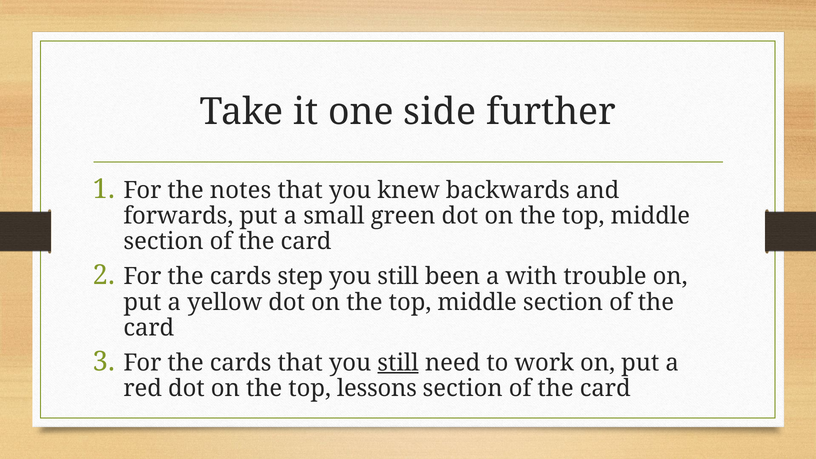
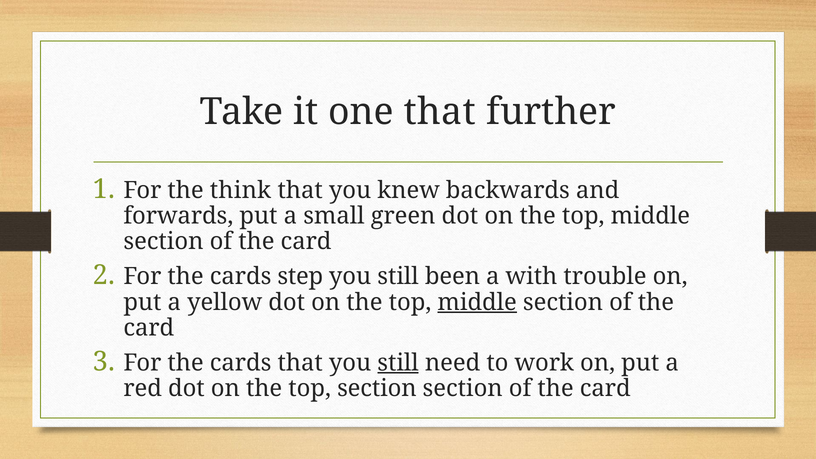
one side: side -> that (440, 112)
notes: notes -> think (241, 190)
middle underline: none -> present (477, 302)
top lessons: lessons -> section (377, 388)
